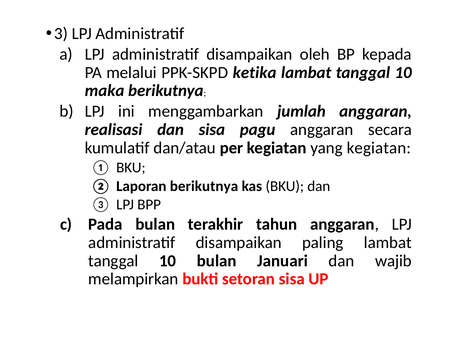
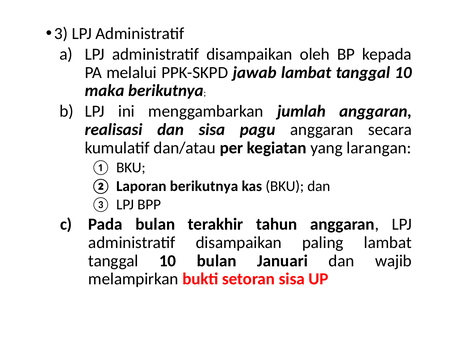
ketika: ketika -> jawab (255, 72)
yang kegiatan: kegiatan -> larangan (379, 148)
